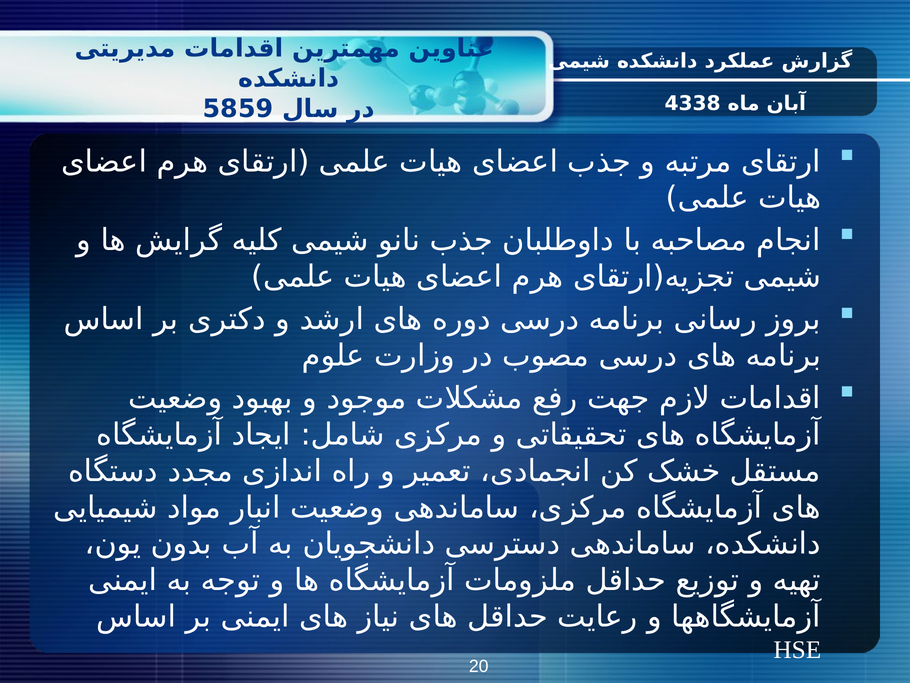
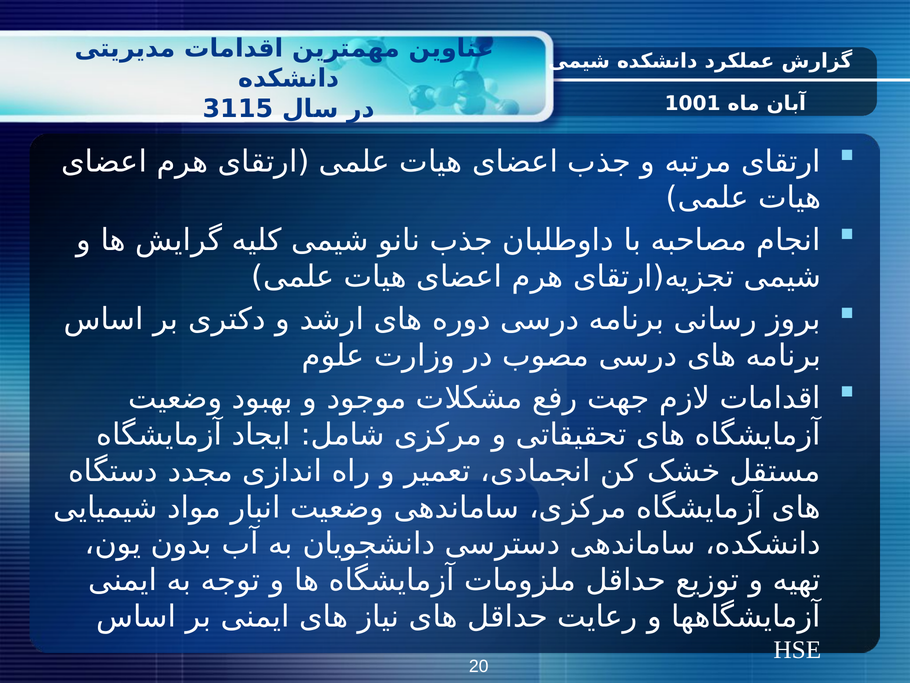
4338: 4338 -> 1001 (693, 103)
5859: 5859 -> 3115 (238, 109)
